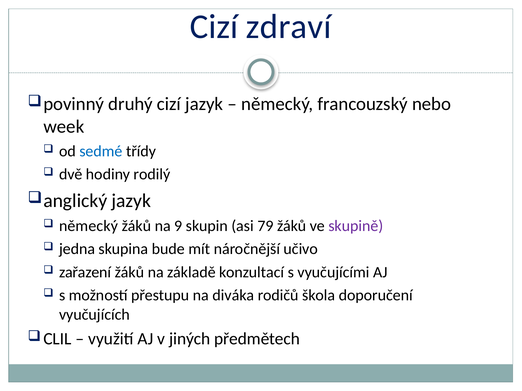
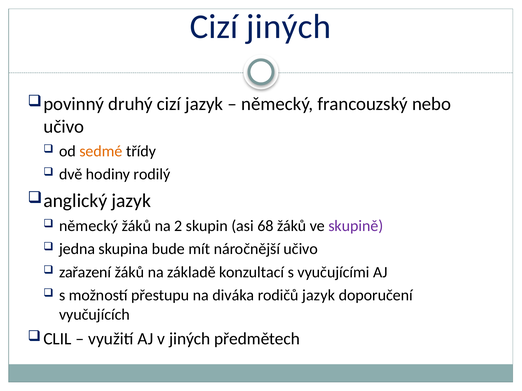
Cizí zdraví: zdraví -> jiných (289, 27)
week: week -> učivo (64, 127)
sedmé colour: blue -> orange (101, 151)
9: 9 -> 2 (178, 226)
79: 79 -> 68 (265, 226)
rodičů škola: škola -> jazyk (319, 296)
